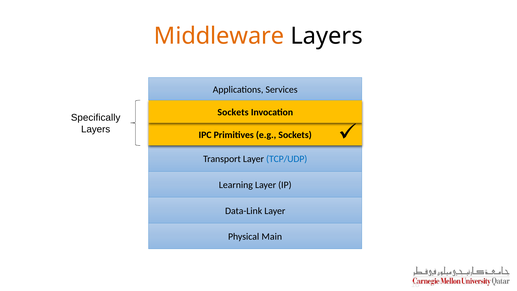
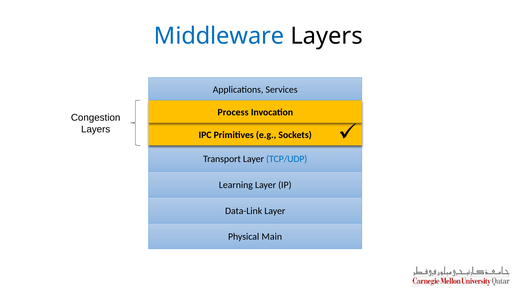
Middleware colour: orange -> blue (219, 36)
Sockets: Sockets -> Process (233, 112)
Specifically: Specifically -> Congestion (96, 117)
